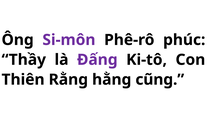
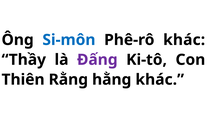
Si-môn colour: purple -> blue (69, 40)
Phê-rô phúc: phúc -> khác (184, 40)
hằng cũng: cũng -> khác (160, 80)
